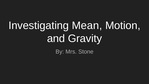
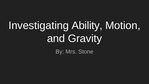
Mean: Mean -> Ability (87, 25)
